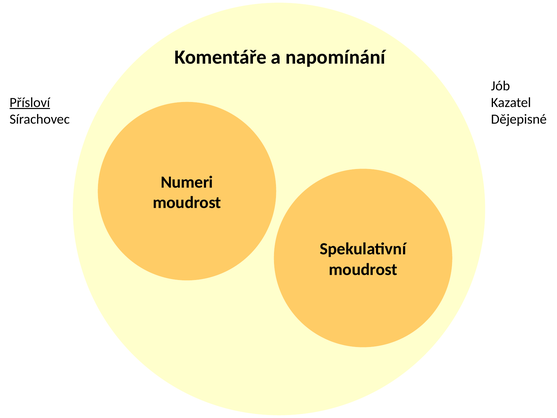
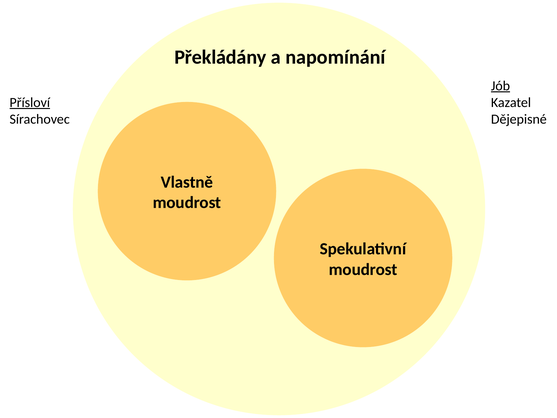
Komentáře: Komentáře -> Překládány (220, 57)
Jób underline: none -> present (501, 86)
Numeri: Numeri -> Vlastně (187, 182)
